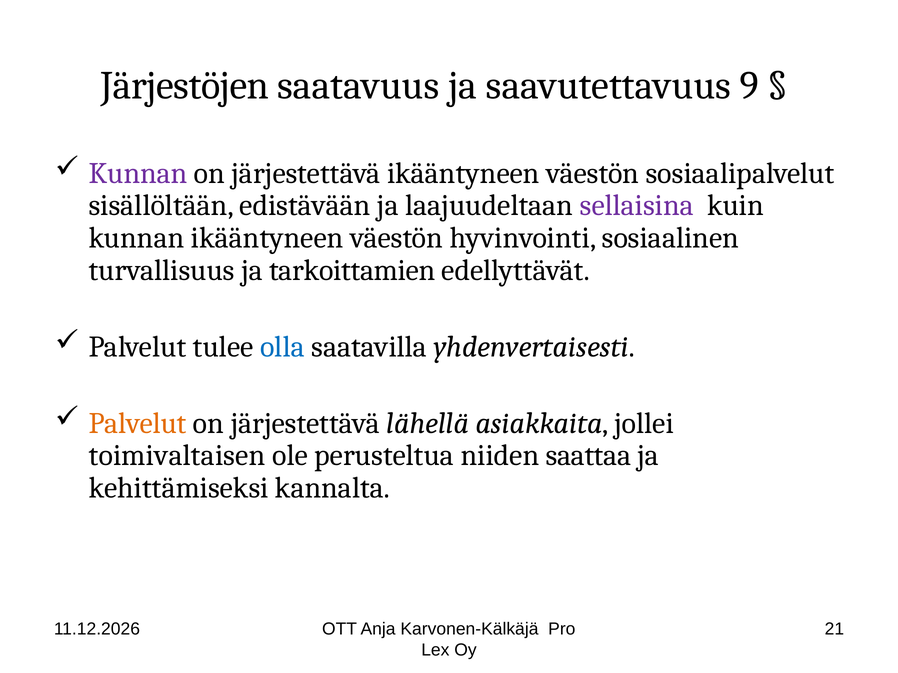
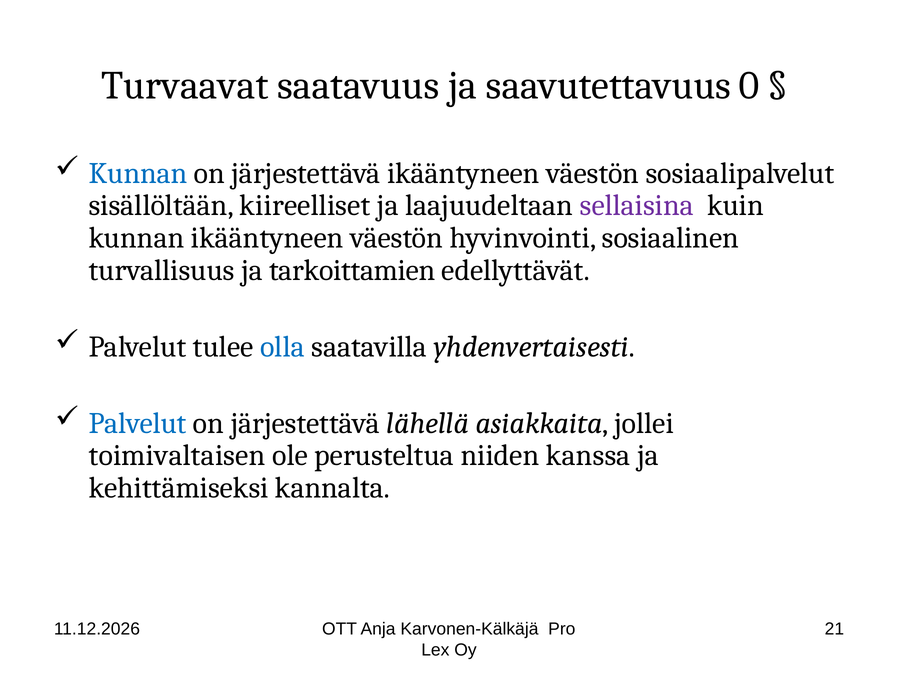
Järjestöjen: Järjestöjen -> Turvaavat (185, 86)
9: 9 -> 0 (749, 86)
Kunnan colour: purple -> blue (138, 173)
edistävään: edistävään -> kiireelliset (305, 206)
Palvelut colour: orange -> blue (138, 424)
saattaa: saattaa -> kanssa (588, 456)
